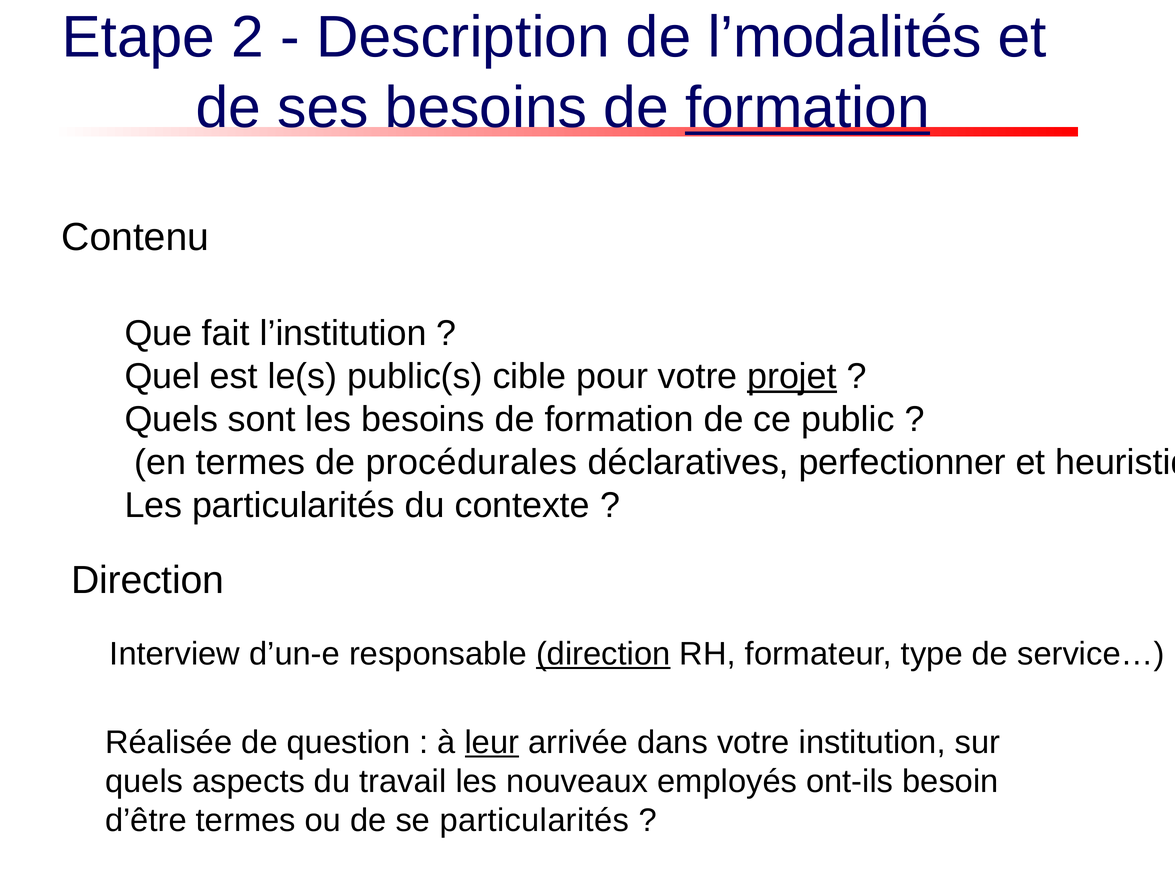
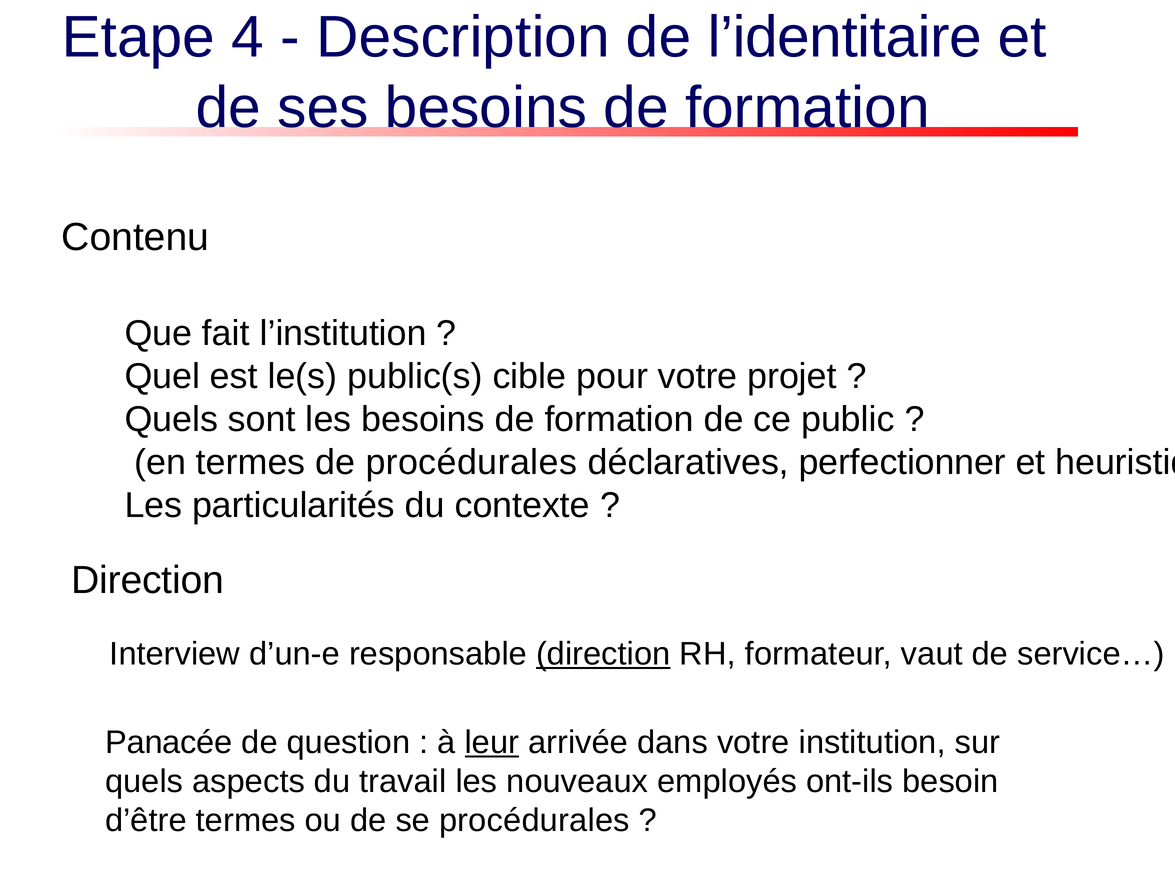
2: 2 -> 4 (248, 37)
l’modalités: l’modalités -> l’identitaire (845, 37)
formation underline: present -> none (807, 108)
projet underline: present -> none (792, 376)
type: type -> vaut (932, 654)
Réalisée: Réalisée -> Panacée (169, 742)
se particularités: particularités -> procédurales (534, 821)
